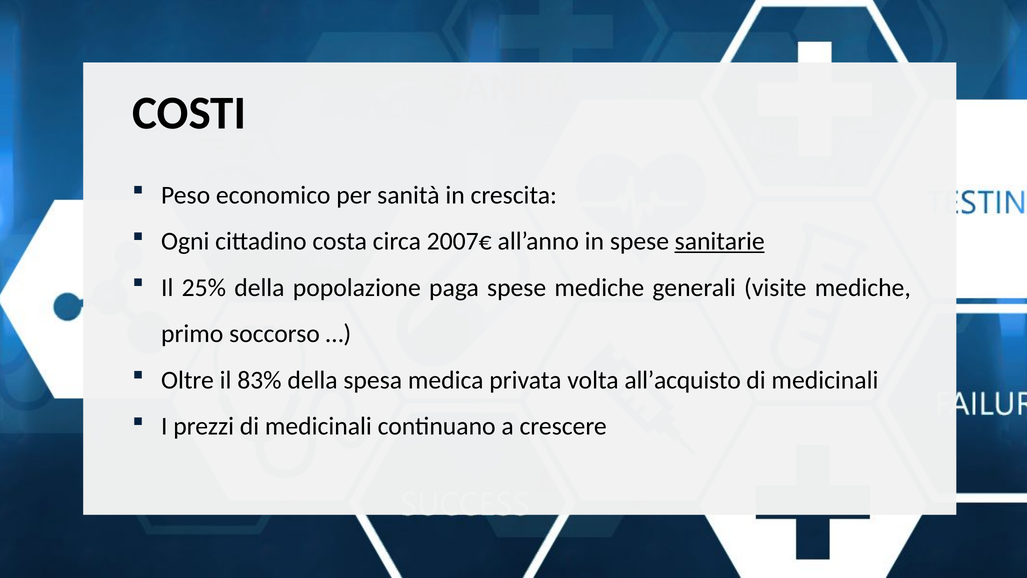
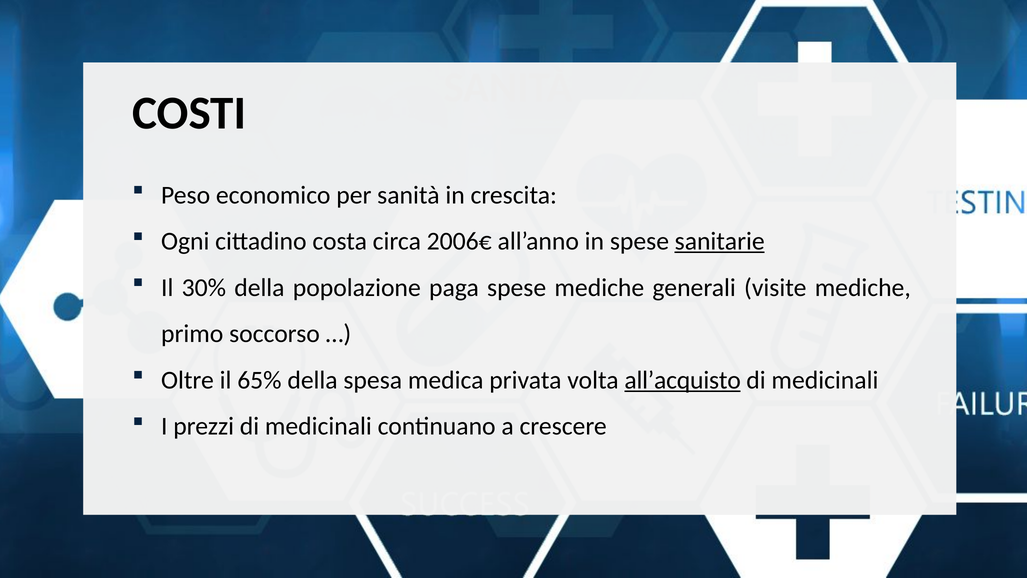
2007€: 2007€ -> 2006€ (459, 241)
25%: 25% -> 30% (204, 287)
83%: 83% -> 65% (259, 380)
all’acquisto underline: none -> present (683, 380)
